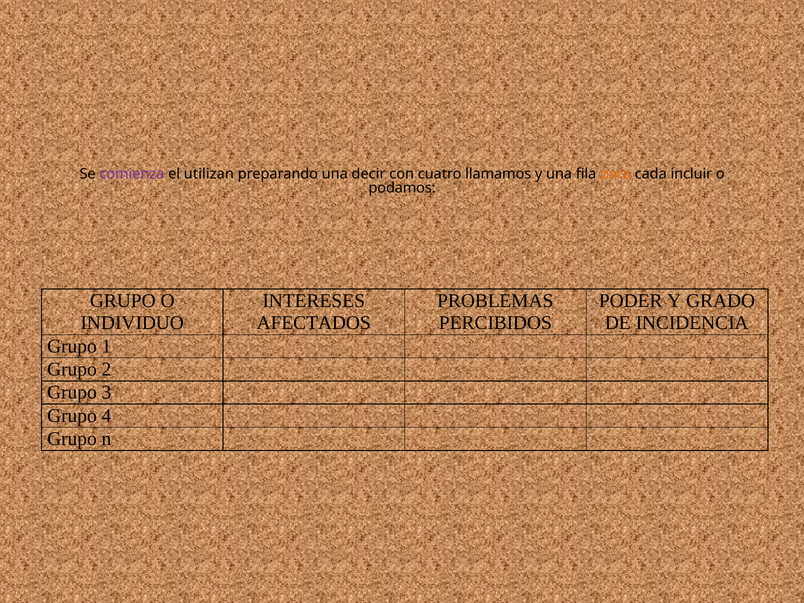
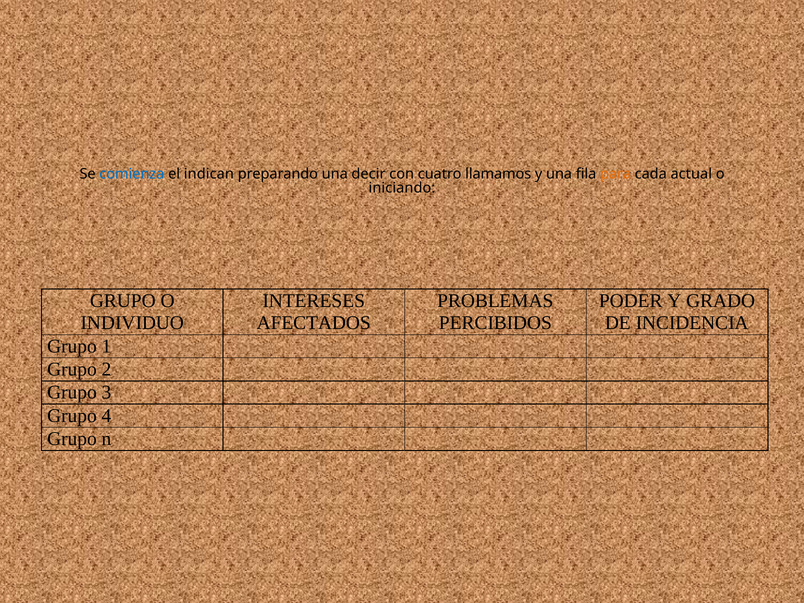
comienza colour: purple -> blue (132, 174)
utilizan: utilizan -> indican (209, 174)
incluir: incluir -> actual (691, 174)
podamos: podamos -> iniciando (402, 188)
